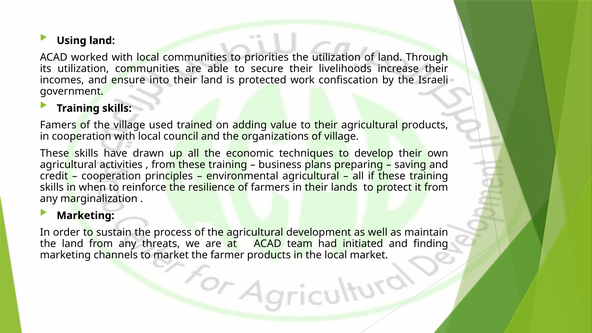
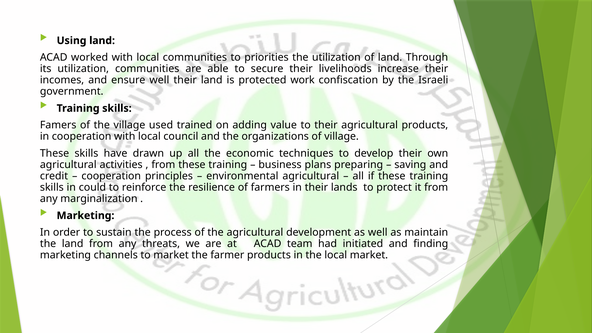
ensure into: into -> well (159, 80)
when: when -> could (92, 187)
